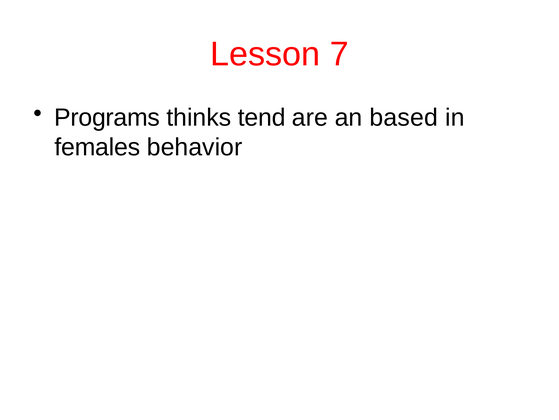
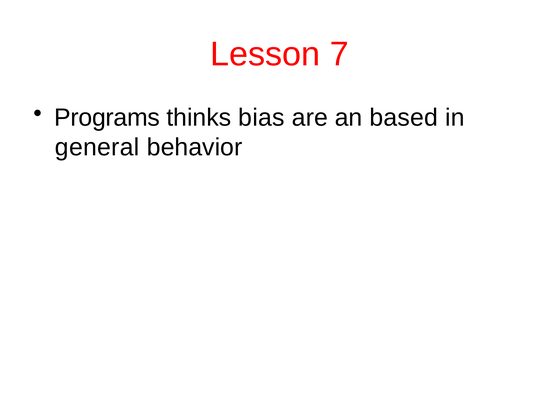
tend: tend -> bias (261, 117)
females: females -> general (97, 147)
